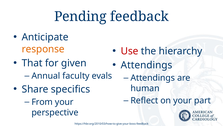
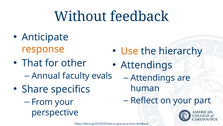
Pending: Pending -> Without (80, 16)
Use colour: red -> orange (130, 51)
given: given -> other (74, 63)
